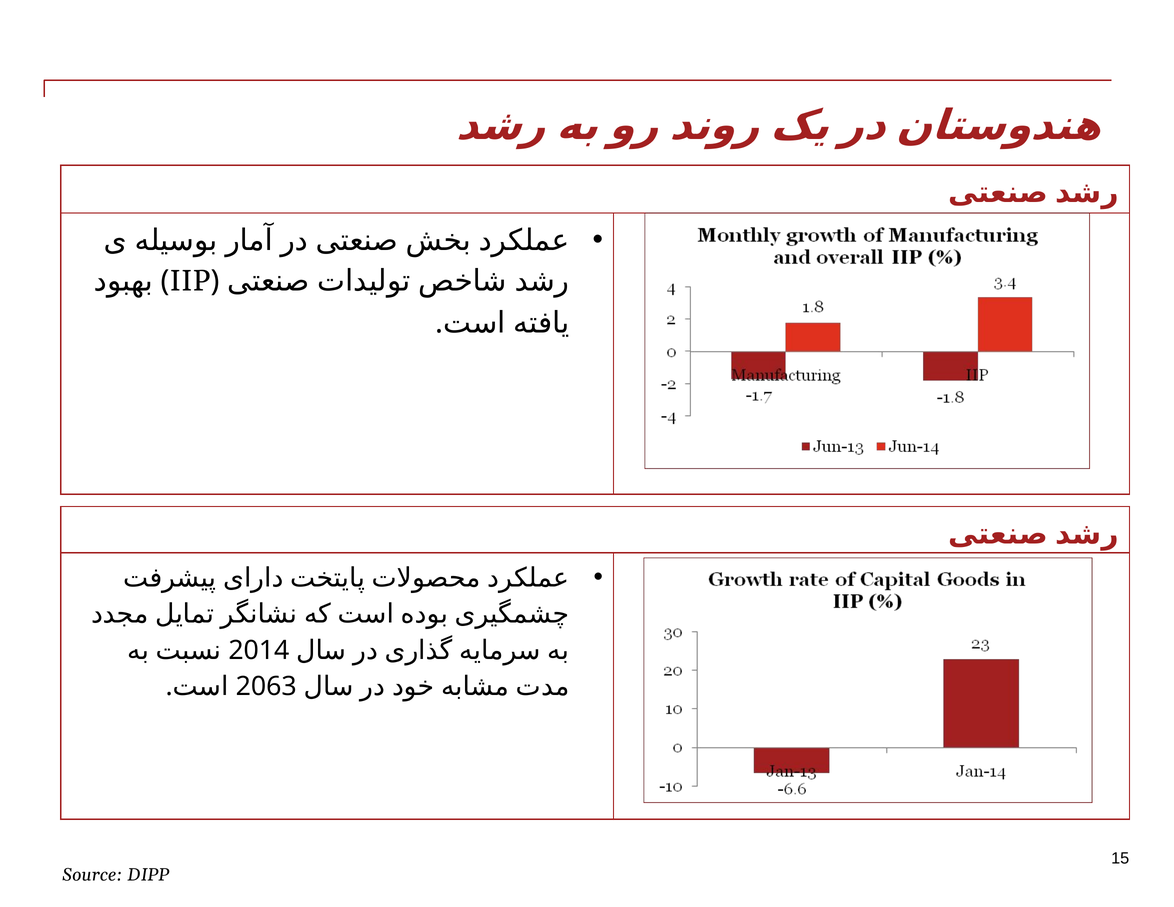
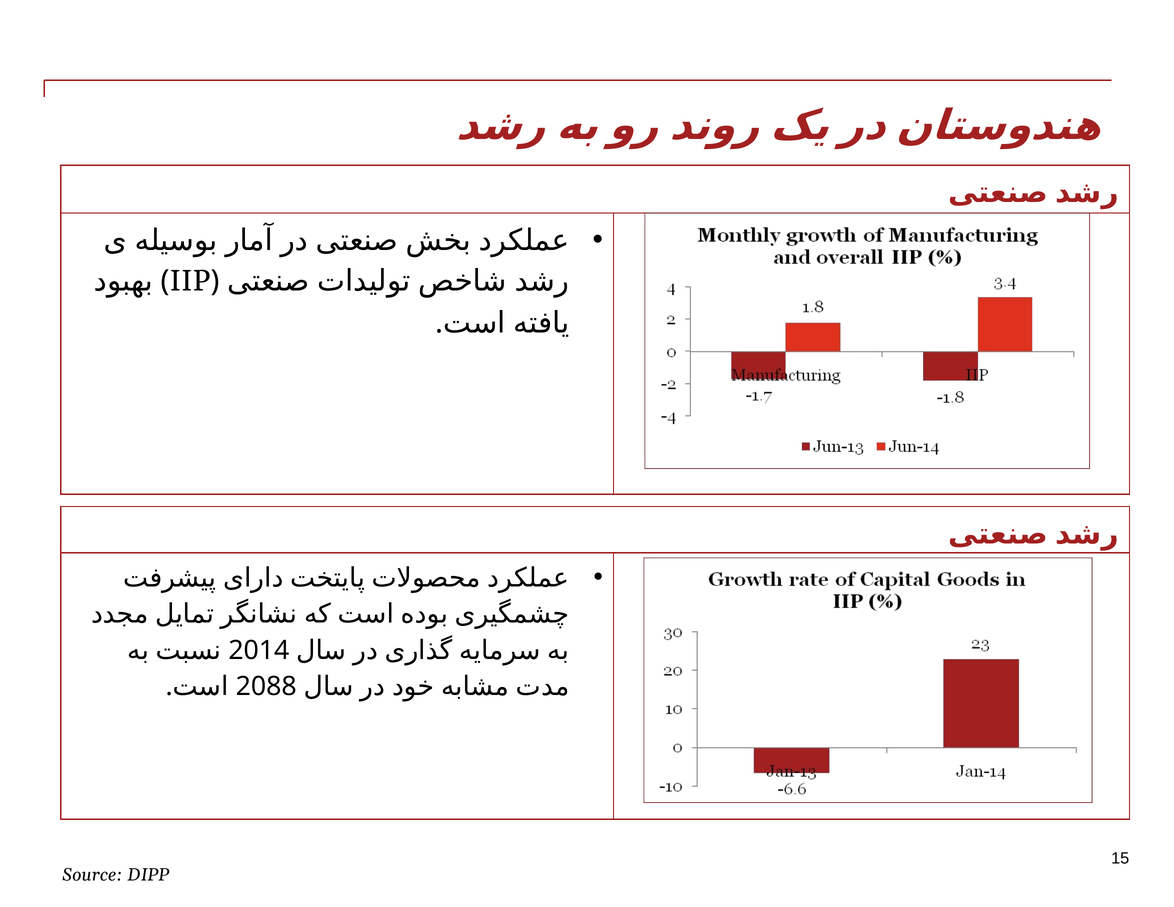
2063: 2063 -> 2088 (266, 687)
